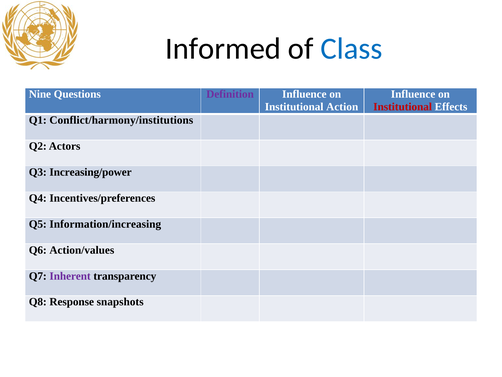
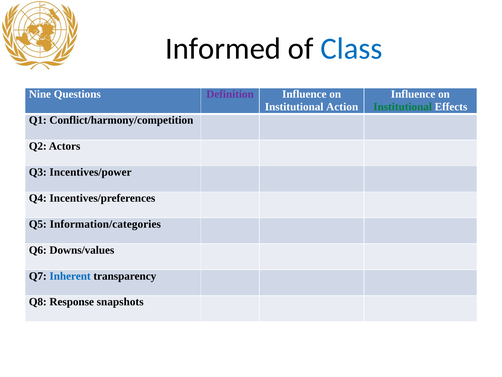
Institutional colour: red -> green (403, 107)
Conflict/harmony/institutions: Conflict/harmony/institutions -> Conflict/harmony/competition (121, 120)
Increasing/power: Increasing/power -> Incentives/power (91, 172)
Information/increasing: Information/increasing -> Information/categories (105, 224)
Action/values: Action/values -> Downs/values (82, 250)
Inherent colour: purple -> blue (70, 276)
